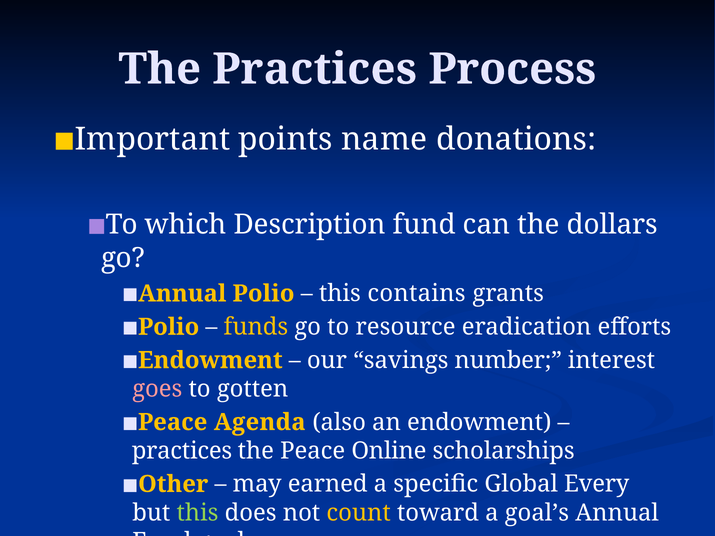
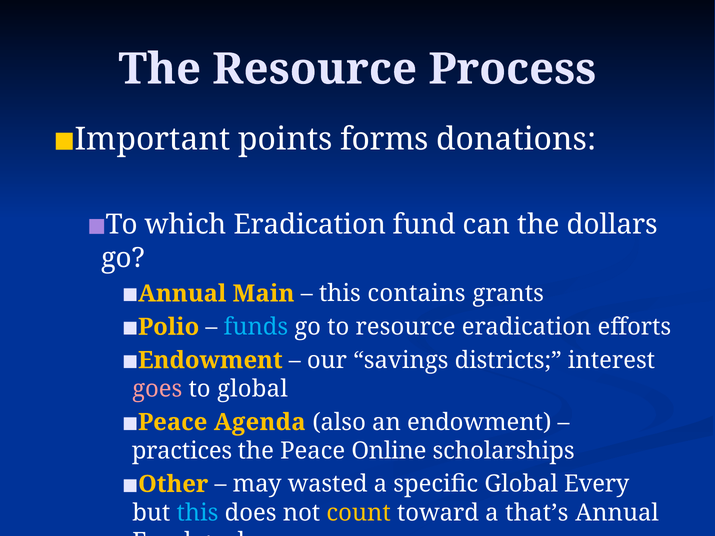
The Practices: Practices -> Resource (315, 69)
name: name -> forms (385, 139)
which Description: Description -> Eradication (310, 225)
Polio: Polio -> Main (263, 294)
funds colour: yellow -> light blue (256, 327)
number: number -> districts (508, 360)
to gotten: gotten -> global (252, 389)
earned: earned -> wasted (328, 484)
this colour: light green -> light blue (198, 513)
goal’s: goal’s -> that’s (537, 513)
